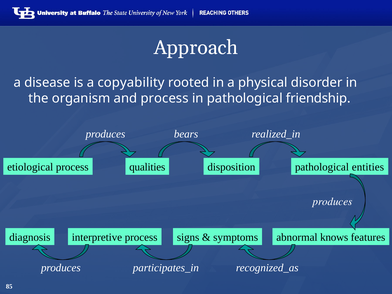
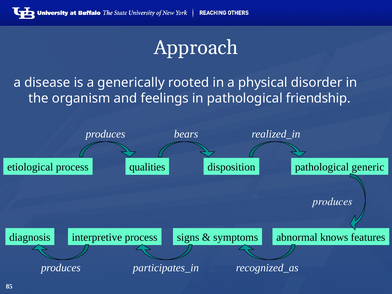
copyability: copyability -> generically (131, 83)
and process: process -> feelings (165, 98)
entities: entities -> generic (368, 167)
